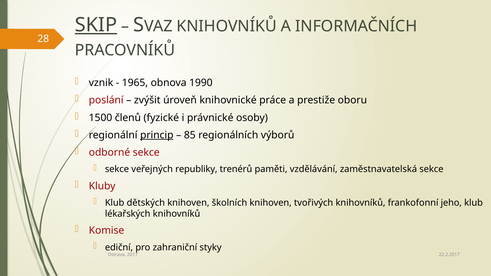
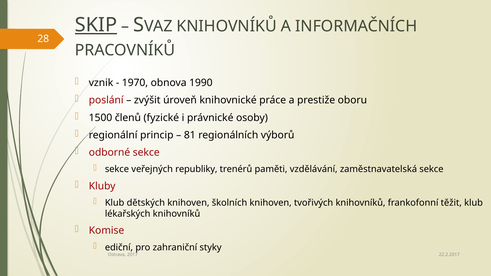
1965: 1965 -> 1970 (135, 83)
princip underline: present -> none (157, 135)
85: 85 -> 81 (190, 135)
jeho: jeho -> těžit (451, 203)
